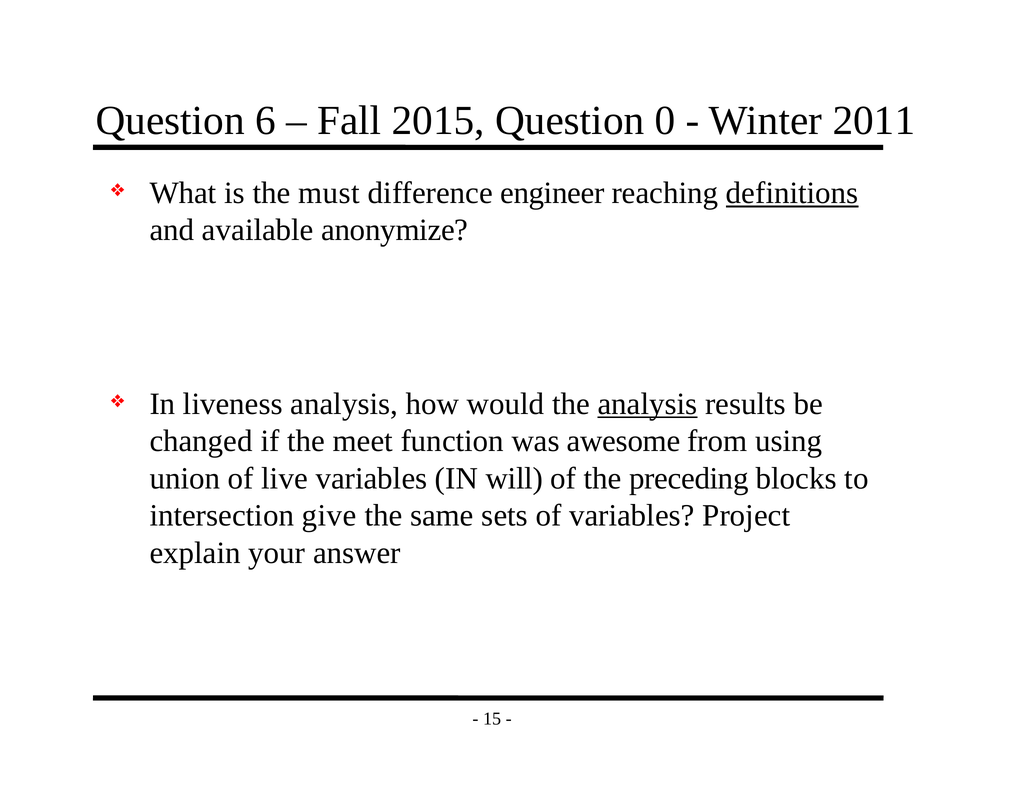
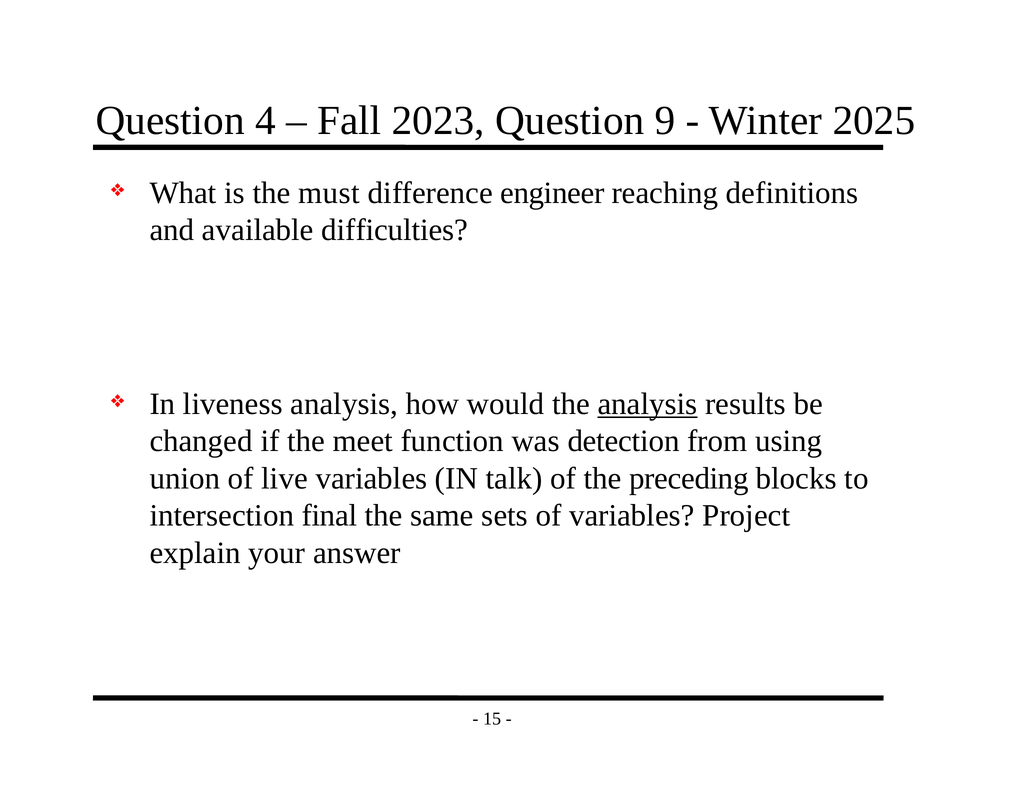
6: 6 -> 4 (265, 121)
2015: 2015 -> 2023 (438, 121)
0: 0 -> 9 (665, 121)
2011: 2011 -> 2025 (874, 121)
definitions underline: present -> none (792, 193)
anonymize: anonymize -> difficulties (395, 230)
awesome: awesome -> detection (624, 441)
will: will -> talk (514, 478)
give: give -> final (329, 515)
